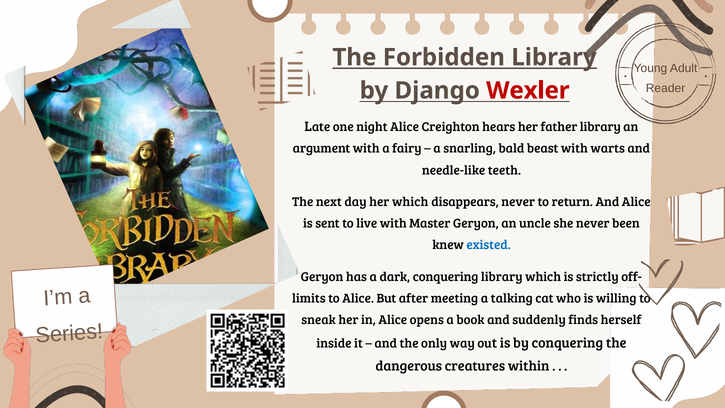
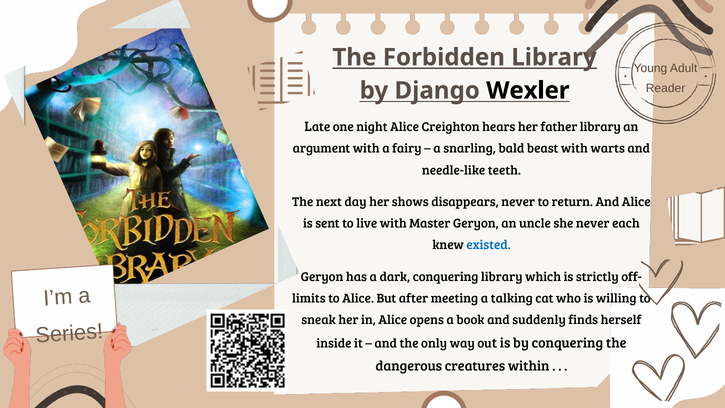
Wexler colour: red -> black (528, 91)
her which: which -> shows (410, 202)
been: been -> each (626, 223)
